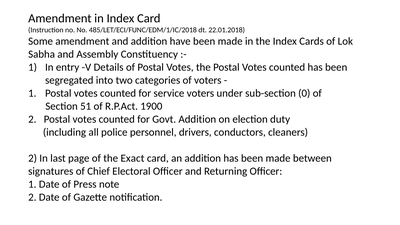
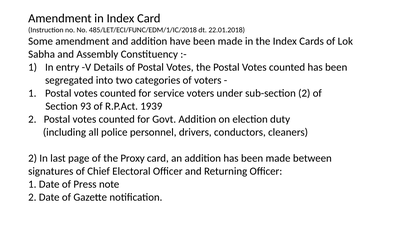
sub-section 0: 0 -> 2 (304, 93)
51: 51 -> 93 (86, 106)
1900: 1900 -> 1939 (151, 106)
Exact: Exact -> Proxy (133, 158)
